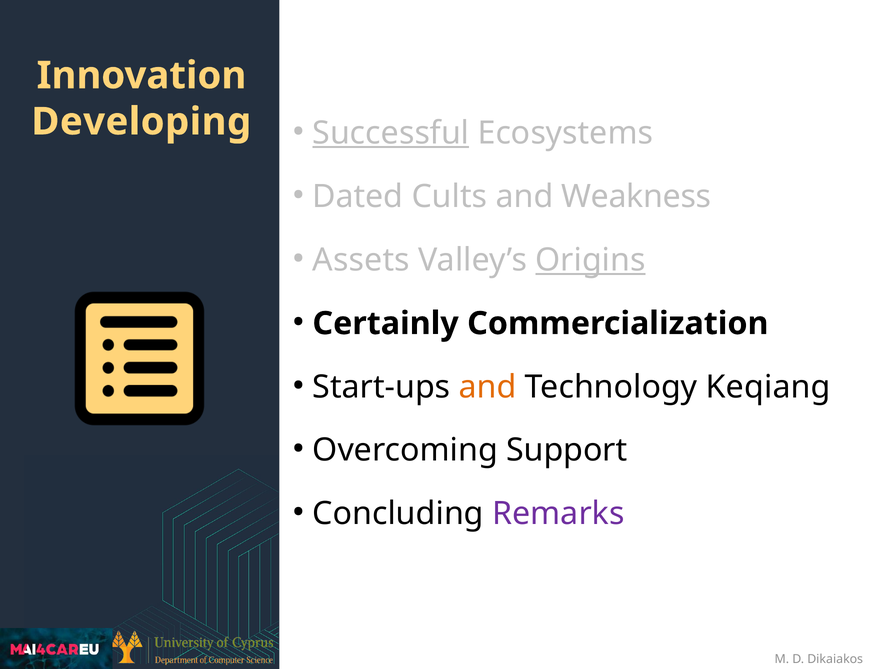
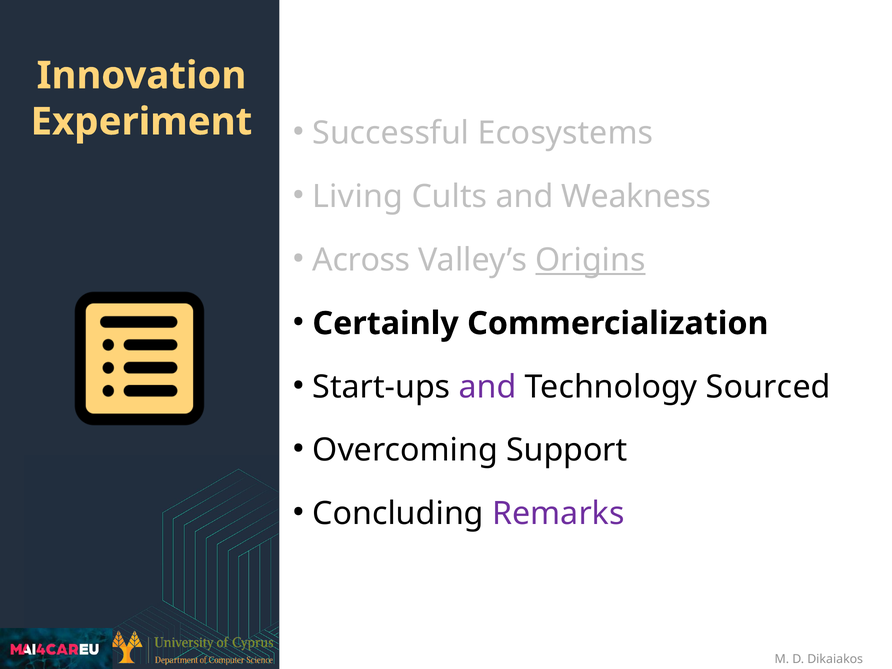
Developing: Developing -> Experiment (141, 122)
Successful underline: present -> none (391, 133)
Dated: Dated -> Living (358, 197)
Assets: Assets -> Across (361, 260)
and colour: orange -> purple (487, 387)
Keqiang: Keqiang -> Sourced (768, 387)
